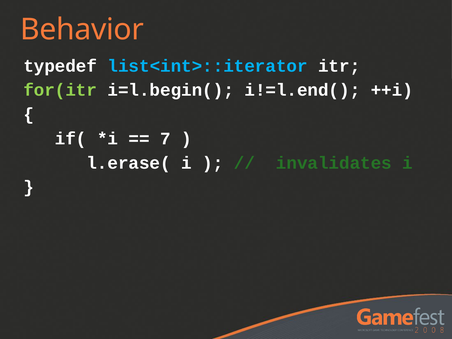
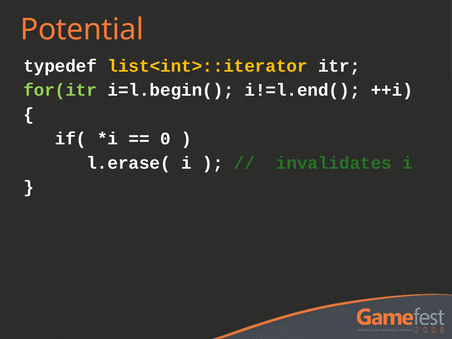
Behavior: Behavior -> Potential (82, 30)
list<int>::iterator colour: light blue -> yellow (208, 66)
7: 7 -> 0 (165, 139)
